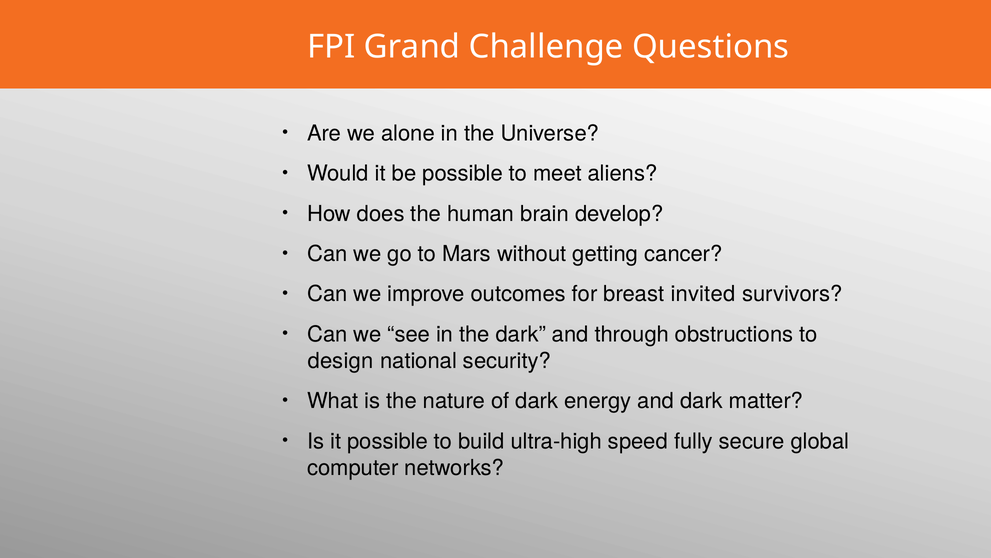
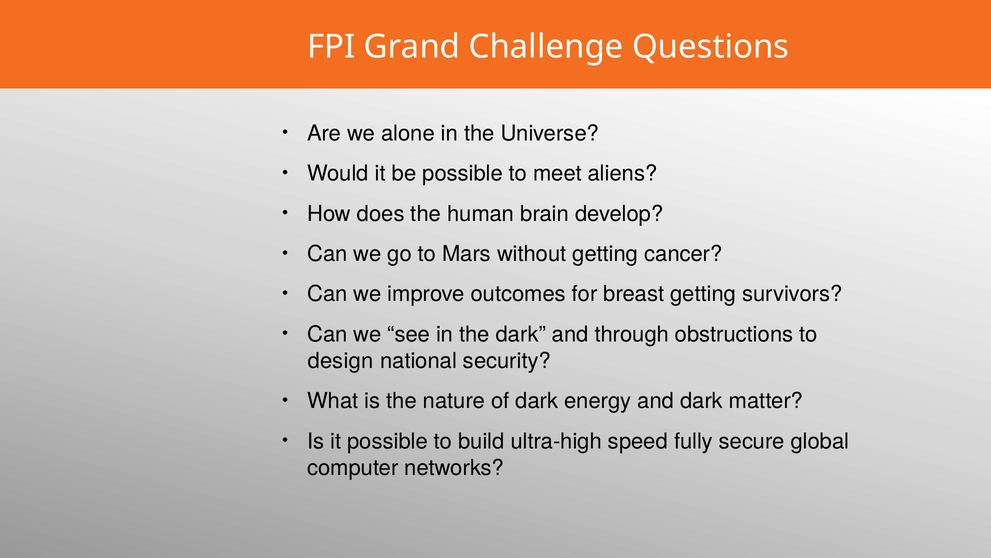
breast invited: invited -> getting (703, 294)
